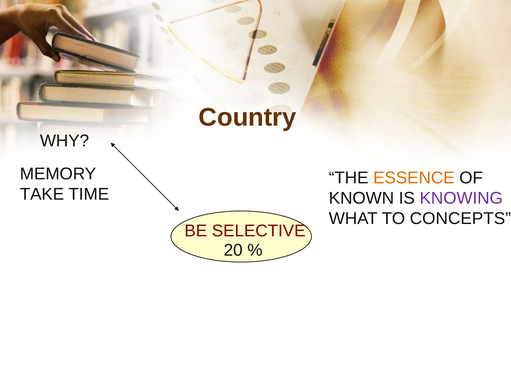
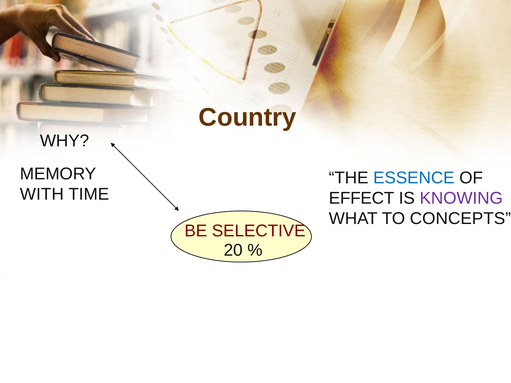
ESSENCE colour: orange -> blue (414, 178)
TAKE: TAKE -> WITH (42, 194)
KNOWN: KNOWN -> EFFECT (362, 198)
